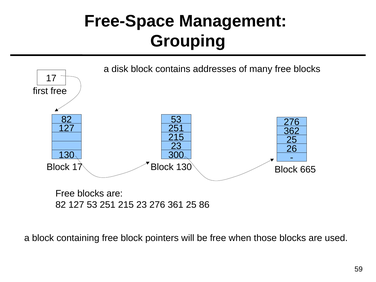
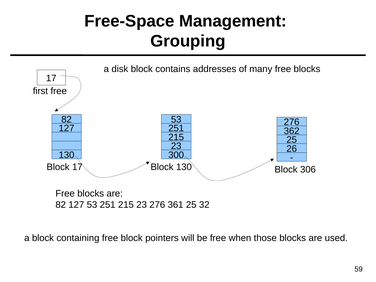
665: 665 -> 306 (308, 170)
86: 86 -> 32 (204, 205)
